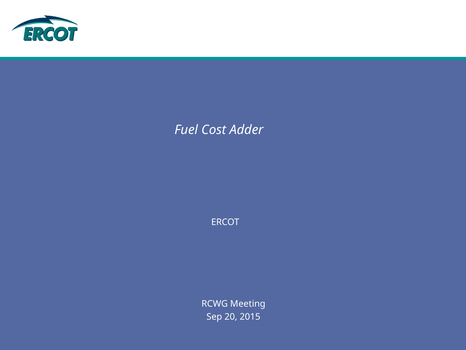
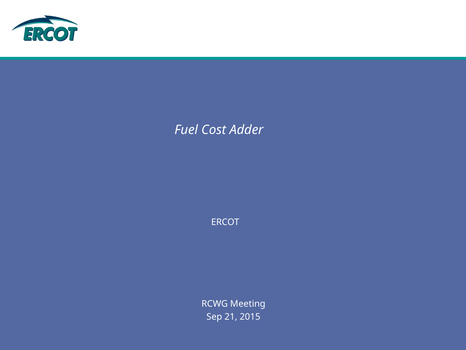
20: 20 -> 21 (231, 316)
